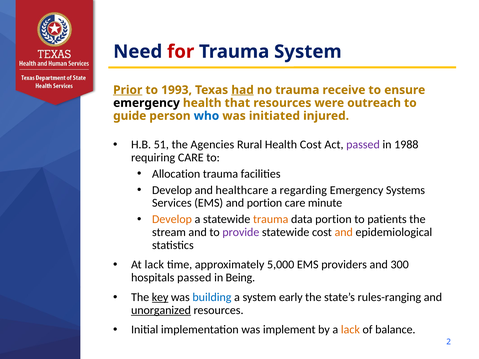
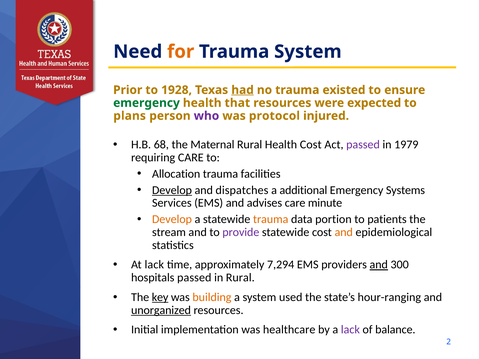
for colour: red -> orange (181, 52)
Prior underline: present -> none (128, 90)
1993: 1993 -> 1928 (177, 90)
receive: receive -> existed (344, 90)
emergency colour: black -> green (146, 103)
outreach: outreach -> expected (374, 103)
guide: guide -> plans (130, 116)
who colour: blue -> purple (206, 116)
initiated: initiated -> protocol (274, 116)
51: 51 -> 68 (161, 145)
Agencies: Agencies -> Maternal (212, 145)
1988: 1988 -> 1979 (406, 145)
Develop underline: none -> present (172, 190)
healthcare: healthcare -> dispatches (242, 190)
regarding: regarding -> additional (303, 190)
and portion: portion -> advises (264, 203)
5,000: 5,000 -> 7,294 (281, 265)
and underline: none -> present (379, 265)
in Being: Being -> Rural (240, 278)
building colour: blue -> orange (212, 297)
early: early -> used (291, 297)
rules-ranging: rules-ranging -> hour-ranging (389, 297)
implement: implement -> healthcare (289, 330)
lack colour: orange -> purple (350, 330)
